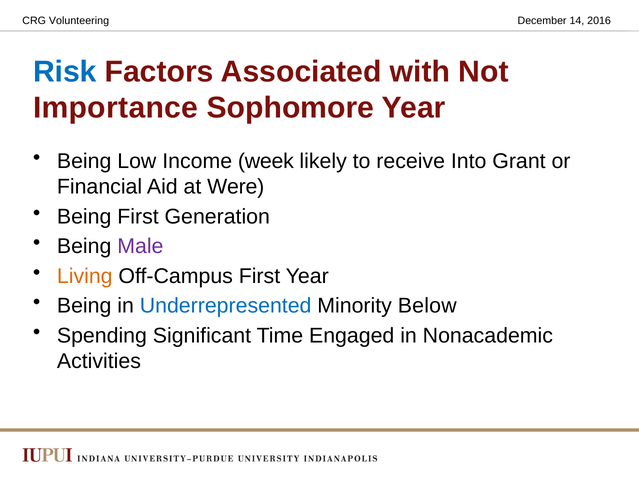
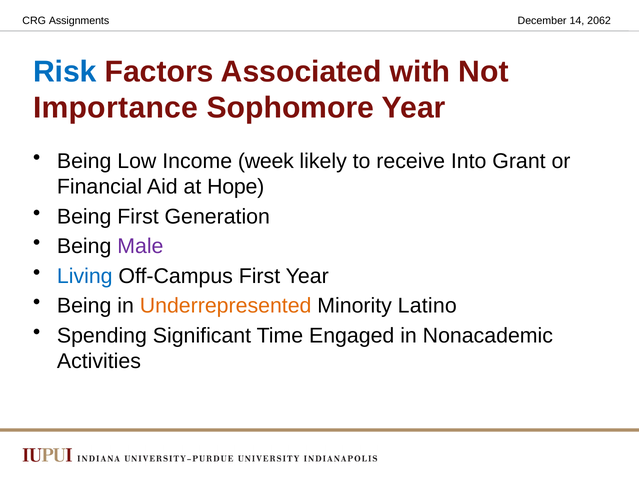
Volunteering: Volunteering -> Assignments (79, 21)
2016: 2016 -> 2062 (599, 21)
Were: Were -> Hope (236, 187)
Living colour: orange -> blue (85, 276)
Underrepresented colour: blue -> orange (226, 306)
Below: Below -> Latino (427, 306)
